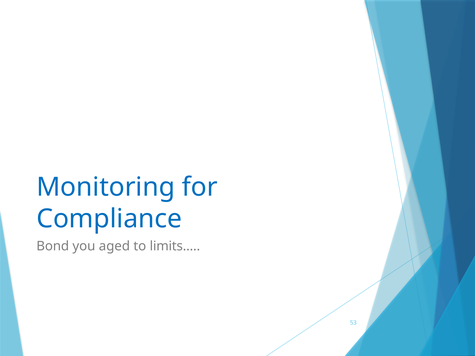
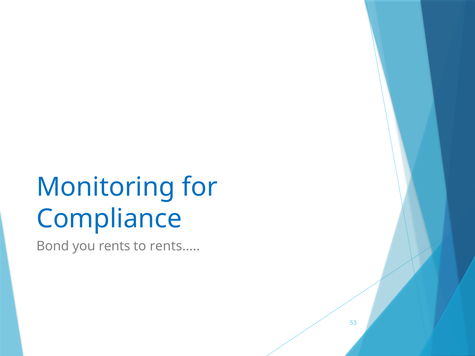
aged: aged -> rents (114, 246)
limits…: limits… -> rents… (175, 246)
